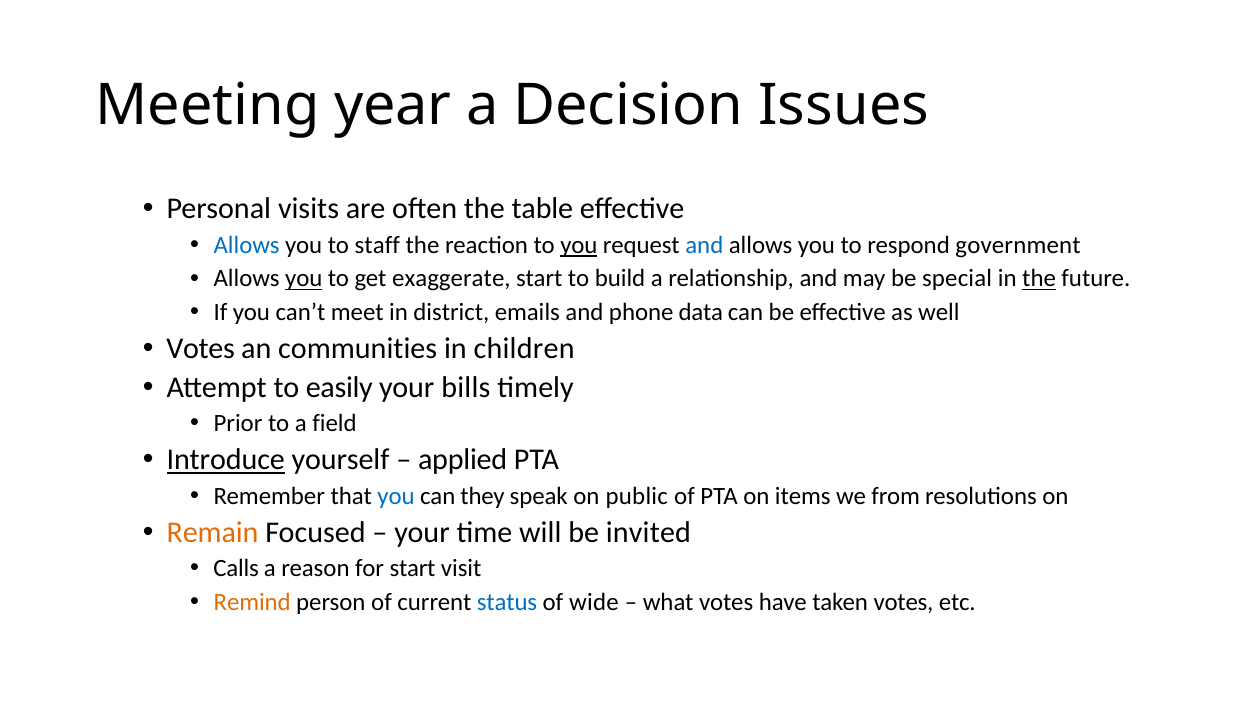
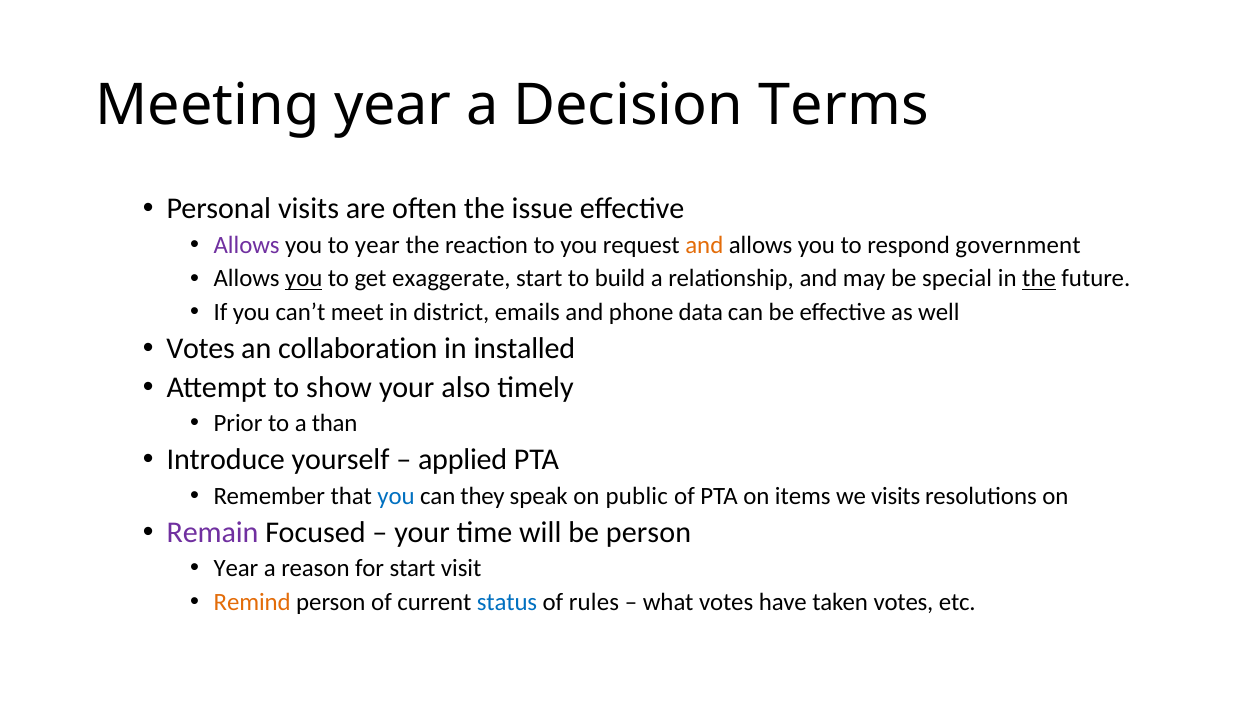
Issues: Issues -> Terms (844, 106)
table: table -> issue (542, 209)
Allows colour: blue -> purple (247, 245)
to staff: staff -> year (377, 245)
you underline: present -> none (579, 245)
and colour: blue -> orange (704, 245)
communities: communities -> collaboration (358, 348)
children: children -> installed (524, 348)
easily: easily -> show (339, 387)
bills: bills -> also (466, 387)
field: field -> than (335, 424)
Introduce underline: present -> none (226, 460)
we from: from -> visits (896, 496)
Remain colour: orange -> purple (213, 532)
be invited: invited -> person (648, 532)
Calls: Calls -> Year (236, 568)
wide: wide -> rules (594, 602)
